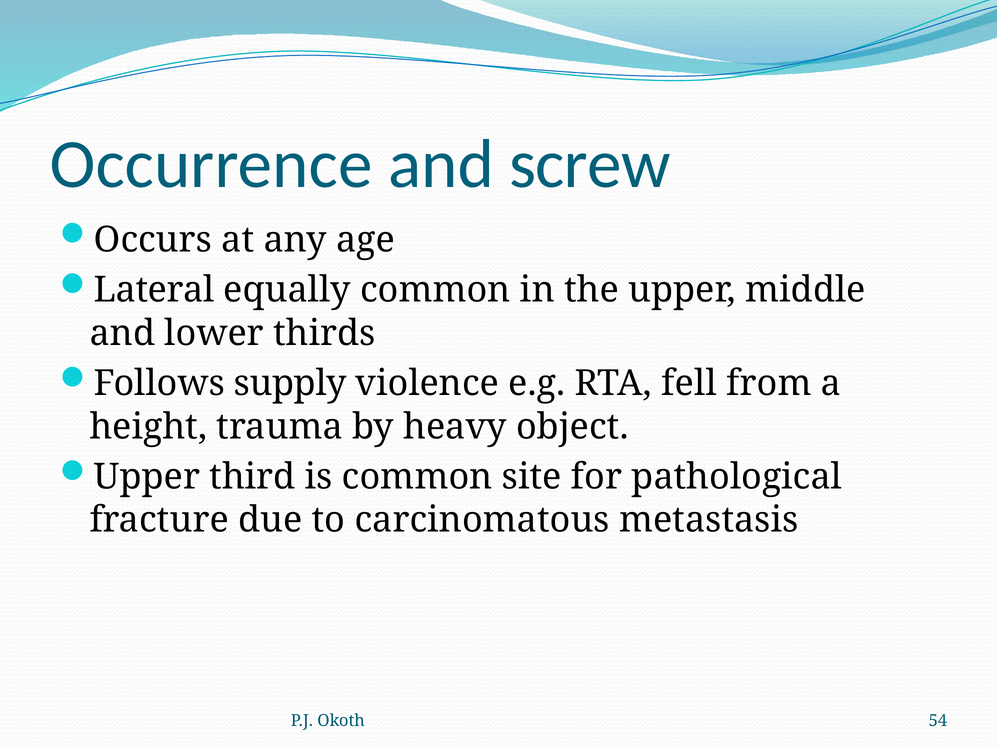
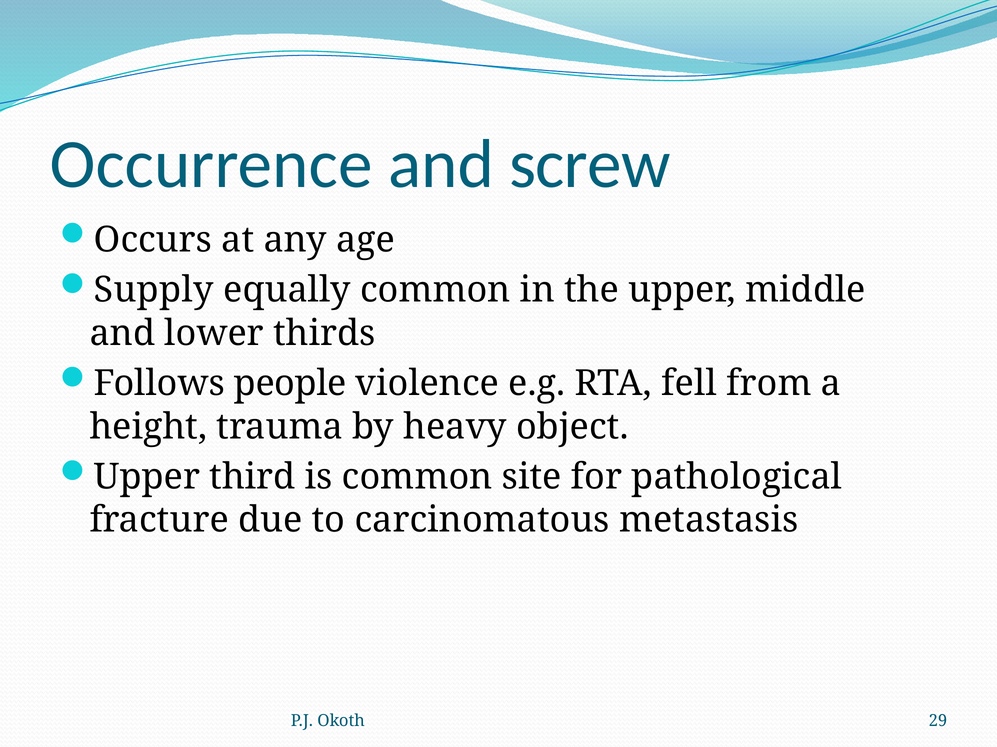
Lateral: Lateral -> Supply (154, 290)
supply: supply -> people (290, 384)
54: 54 -> 29 (938, 721)
